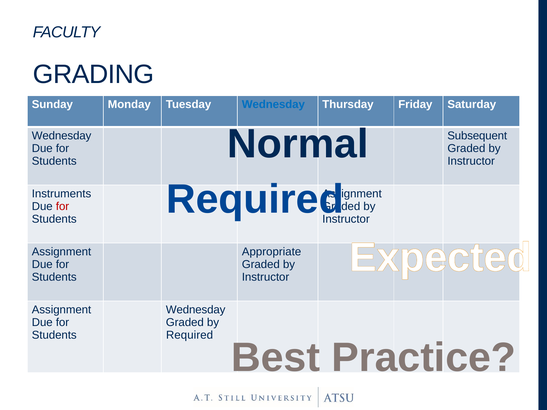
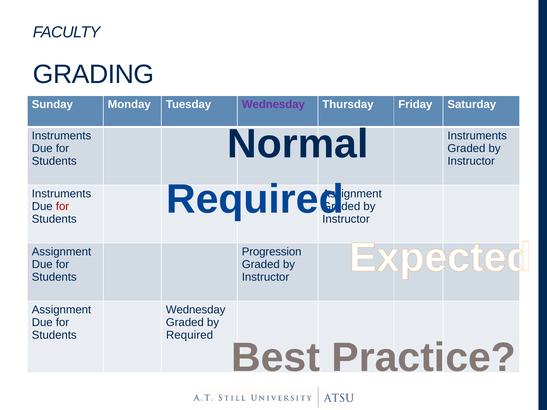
Wednesday colour: blue -> purple (273, 104)
Wednesday: Wednesday -> Instruments (62, 136)
Subsequent: Subsequent -> Instruments (477, 136)
Appropriate: Appropriate -> Progression (272, 252)
